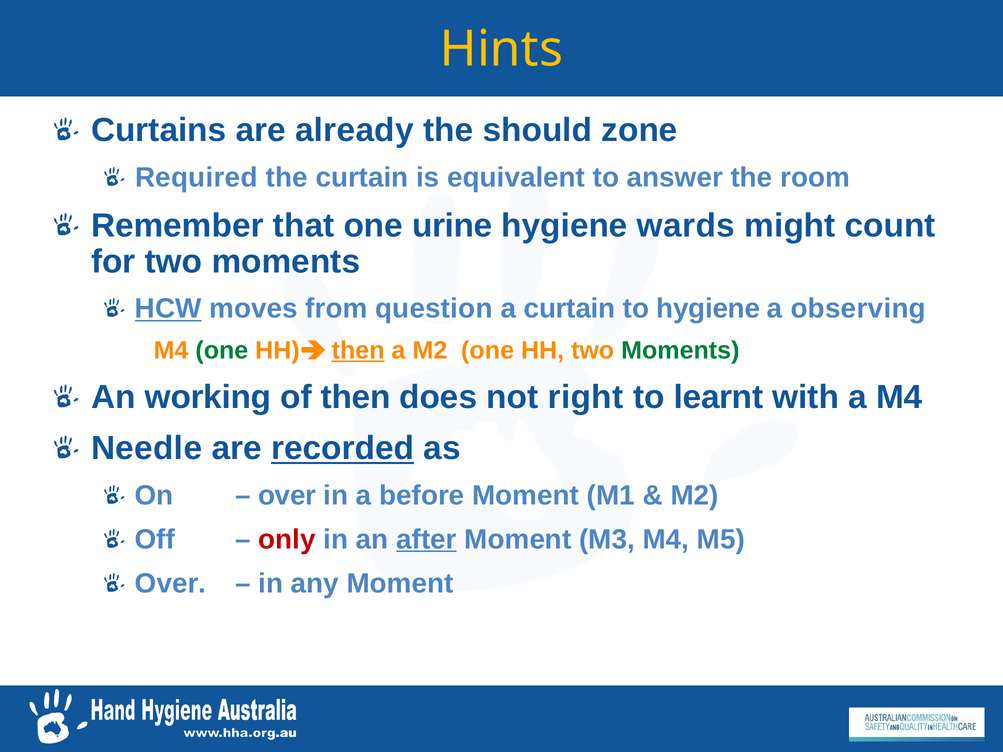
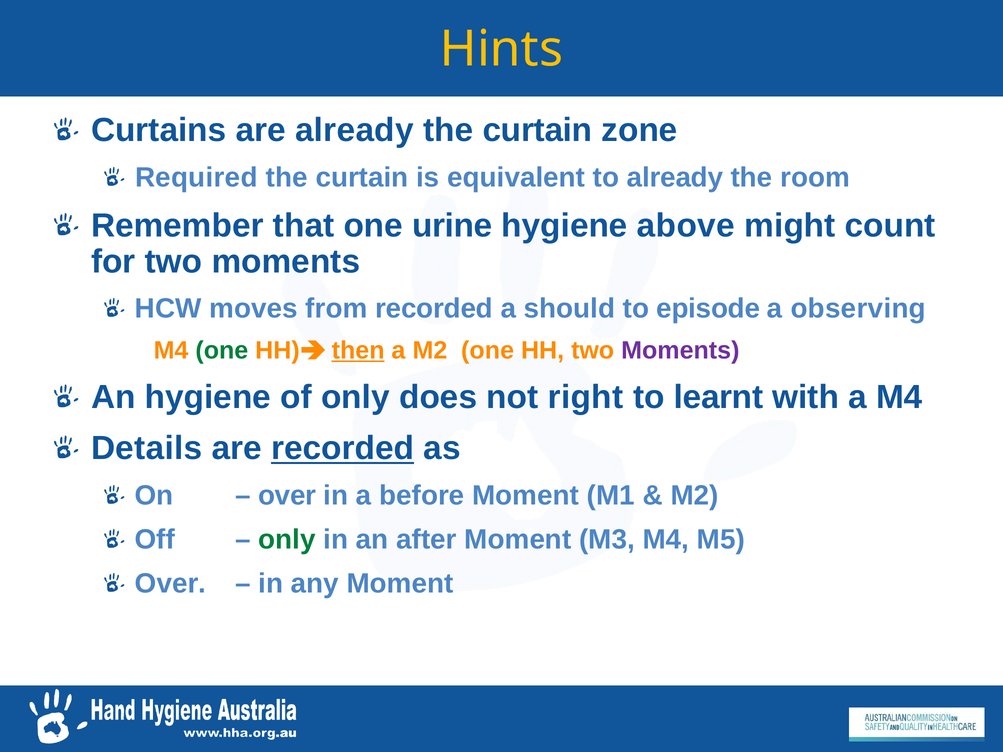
should: should -> curtain (537, 130)
to answer: answer -> already (675, 178)
wards: wards -> above (686, 226)
HCW underline: present -> none (168, 309)
from question: question -> recorded (434, 309)
a curtain: curtain -> should (569, 309)
to hygiene: hygiene -> episode (708, 309)
Moments colour: green -> purple (680, 351)
An working: working -> hygiene (208, 397)
of then: then -> only (355, 397)
Needle: Needle -> Details (147, 449)
only colour: red -> green (287, 540)
after underline: present -> none (426, 540)
